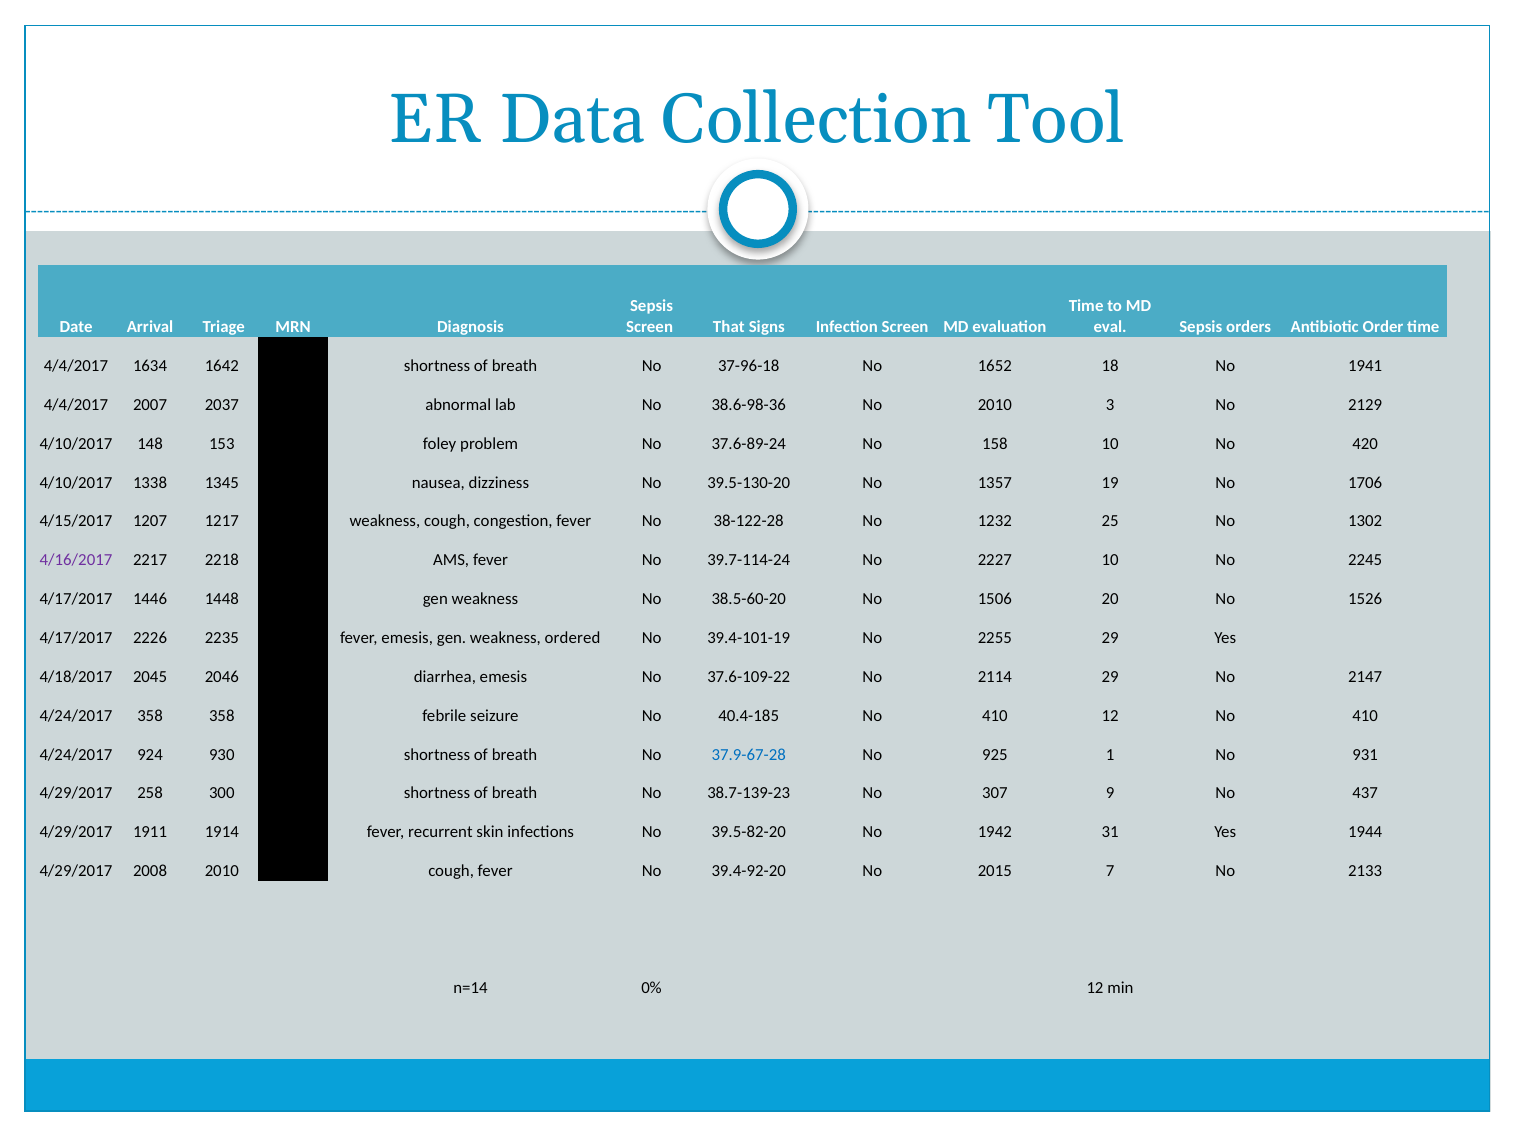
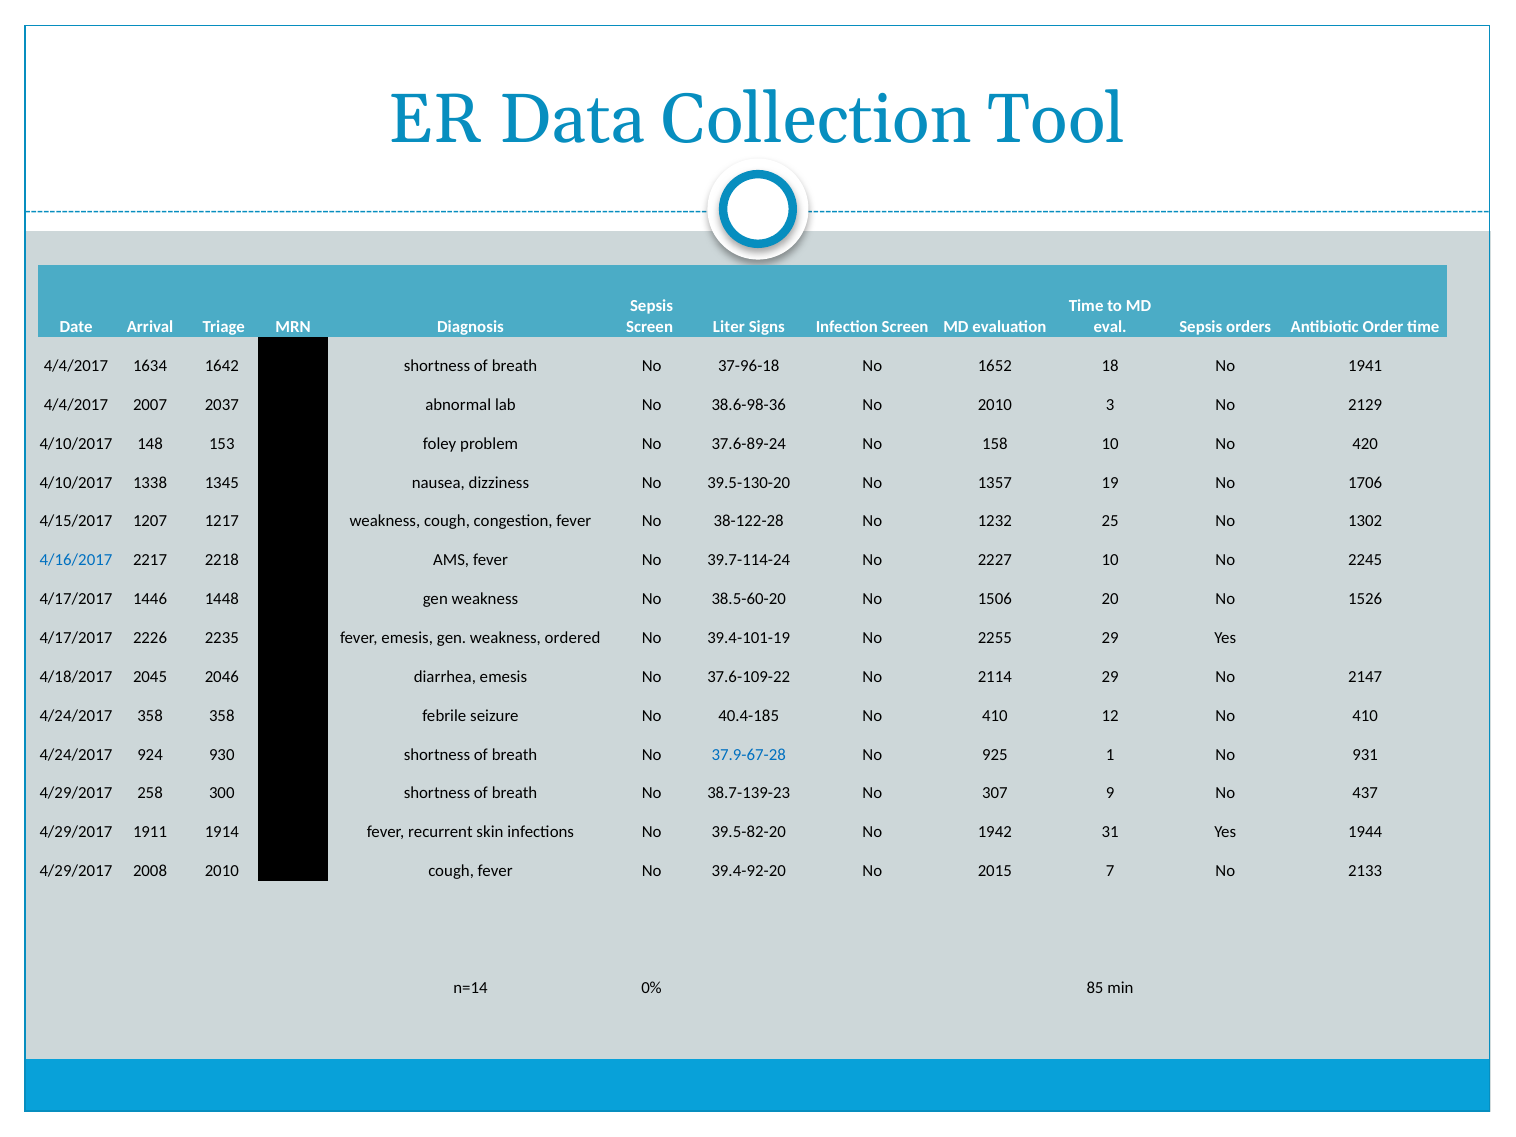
That: That -> Liter (729, 327)
4/16/2017 colour: purple -> blue (76, 560)
0% 12: 12 -> 85 (1095, 988)
